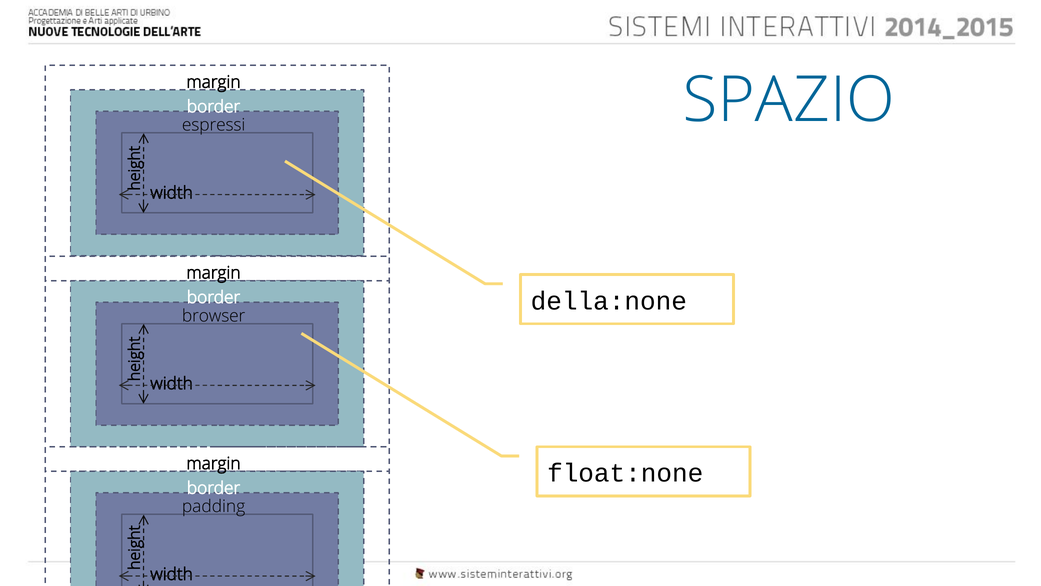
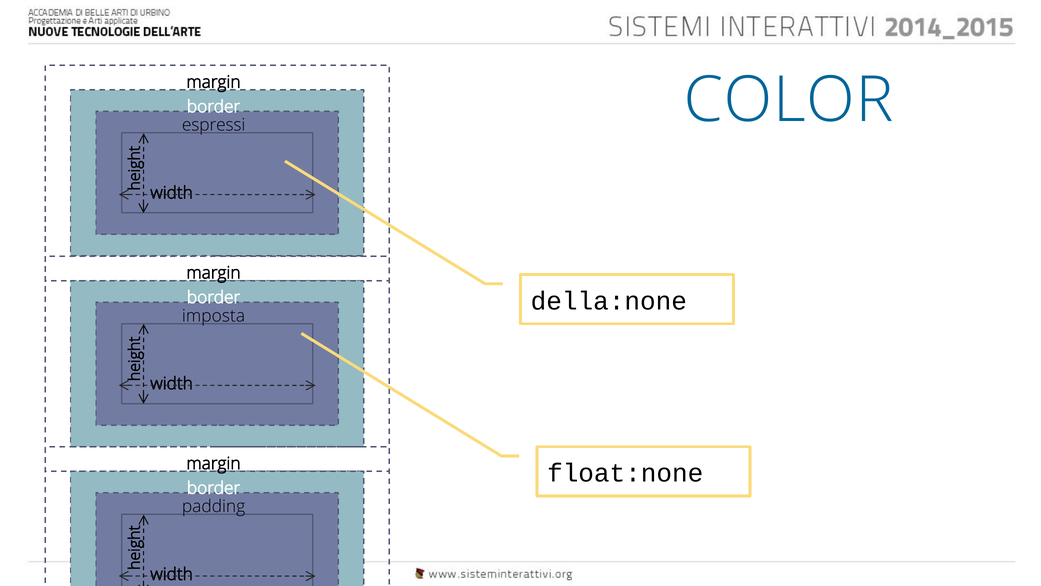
SPAZIO: SPAZIO -> COLOR (789, 100)
browser: browser -> imposta (214, 316)
